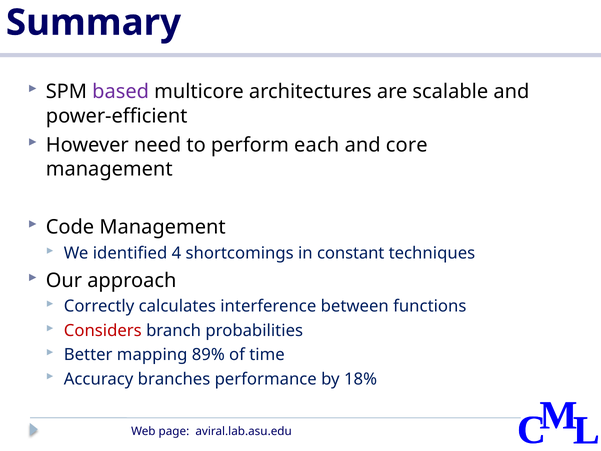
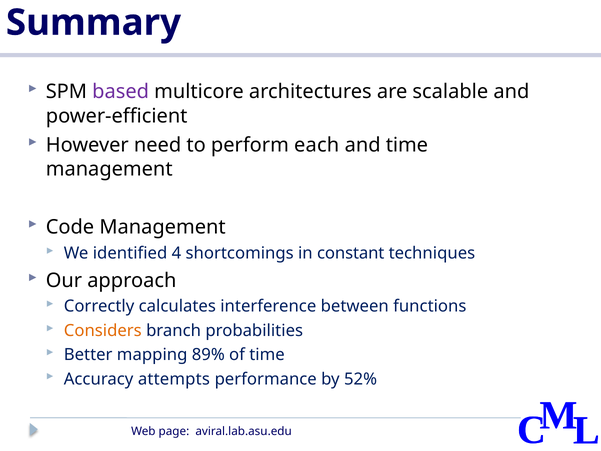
and core: core -> time (407, 145)
Considers colour: red -> orange (103, 330)
branches: branches -> attempts (174, 379)
18%: 18% -> 52% (361, 379)
